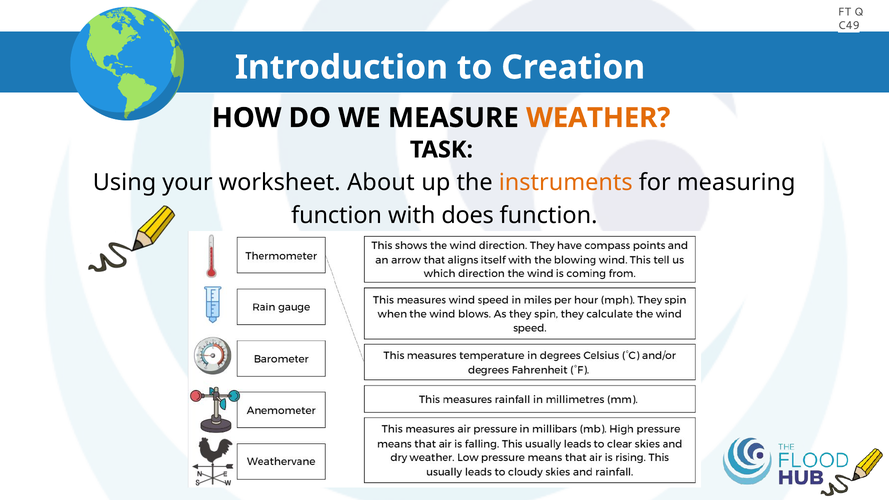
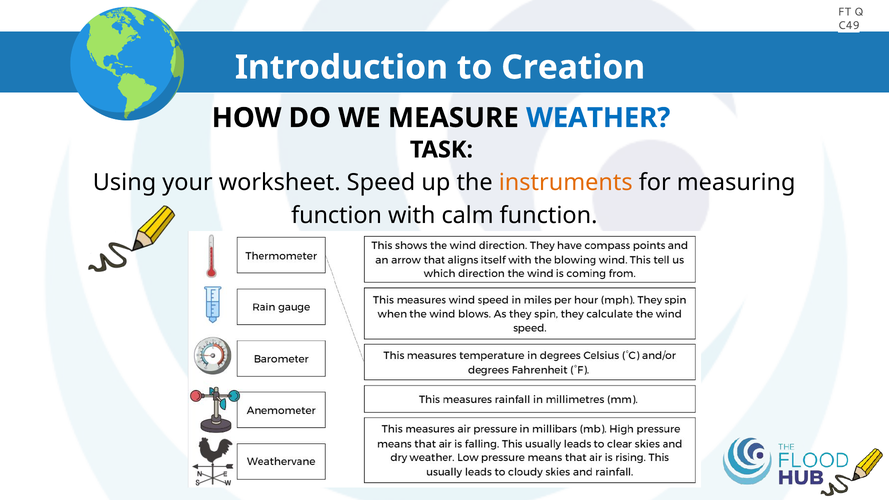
WEATHER colour: orange -> blue (598, 118)
About: About -> Speed (381, 183)
does: does -> calm (468, 215)
